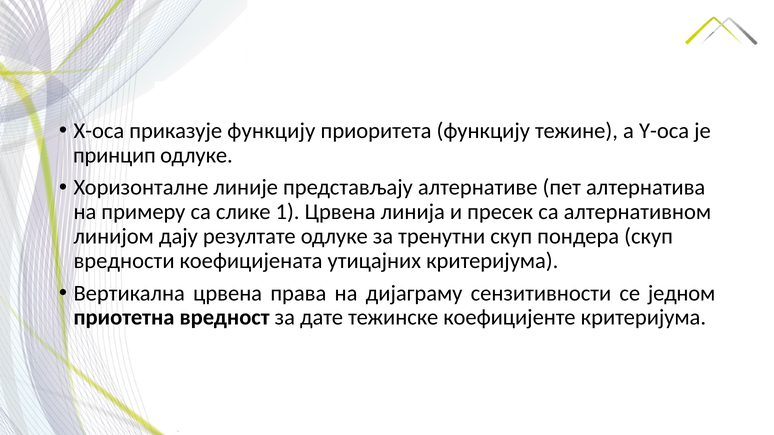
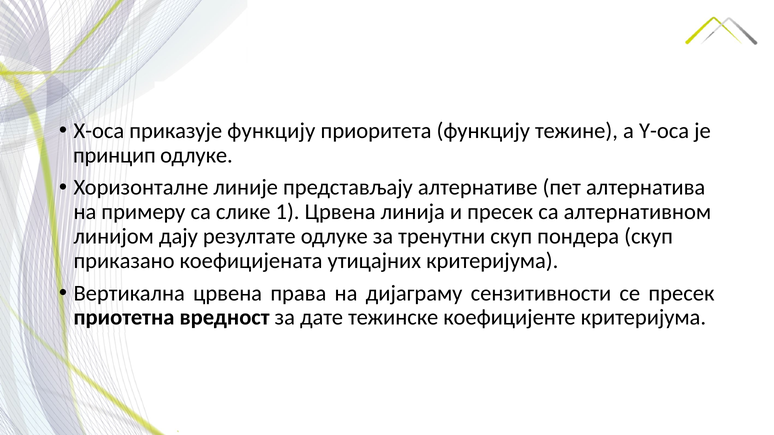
вредности: вредности -> приказано (124, 261)
се једном: једном -> пресек (681, 293)
